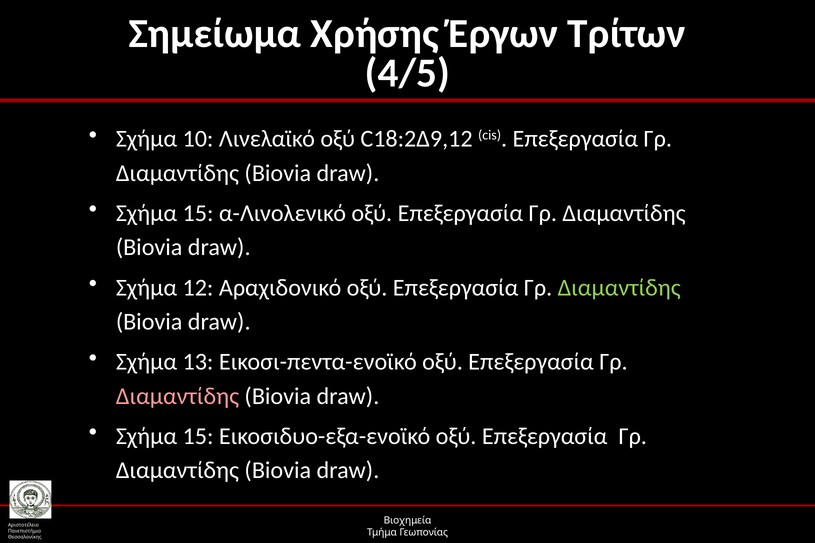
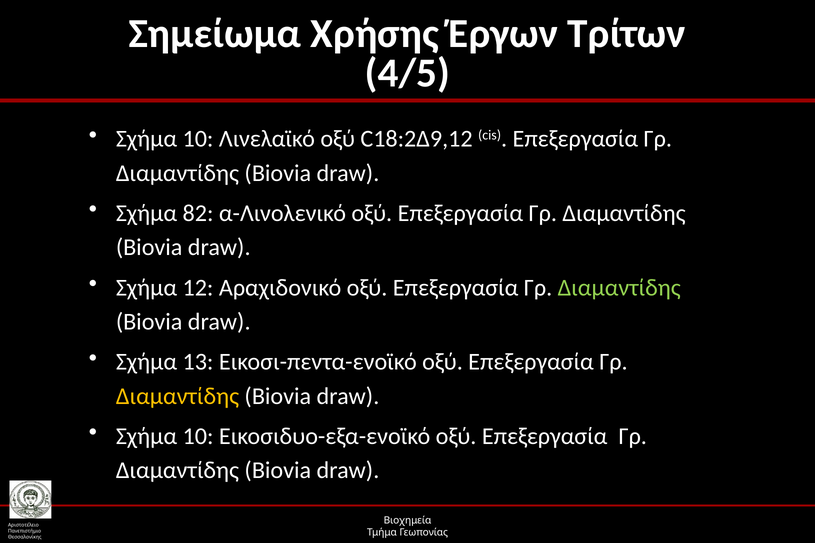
15: 15 -> 82 (198, 213)
Διαμαντίδης colour: pink -> yellow (177, 396)
15: 15 -> 10 (198, 437)
